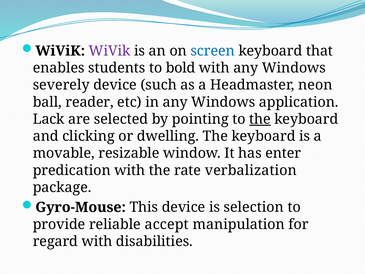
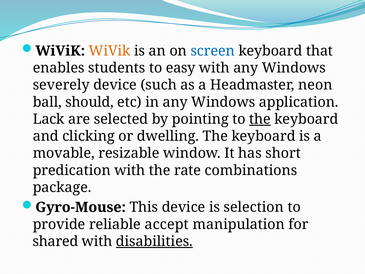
WiVik colour: purple -> orange (110, 51)
bold: bold -> easy (181, 68)
reader: reader -> should (90, 102)
enter: enter -> short (283, 153)
verbalization: verbalization -> combinations (251, 170)
regard: regard -> shared (55, 241)
disabilities underline: none -> present (154, 241)
